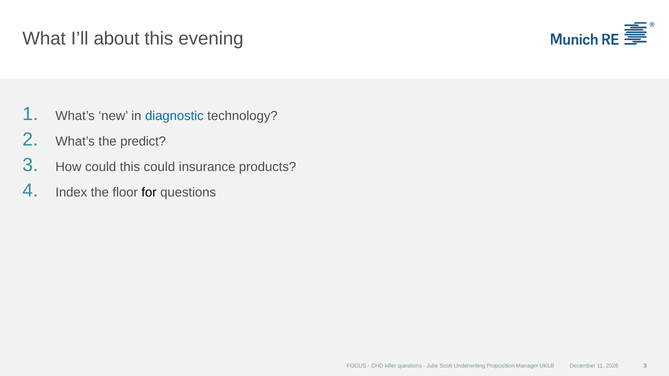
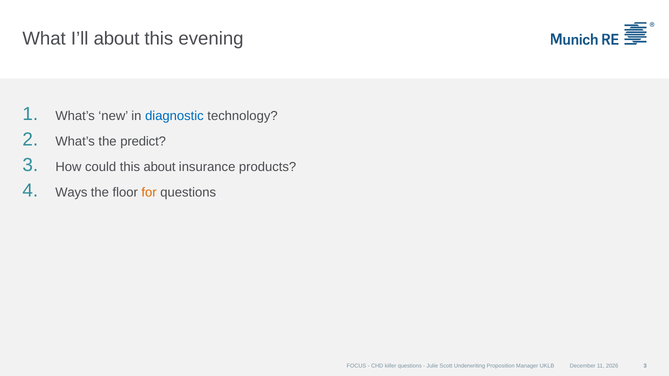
this could: could -> about (160, 167)
Index: Index -> Ways (71, 192)
for colour: black -> orange (149, 192)
